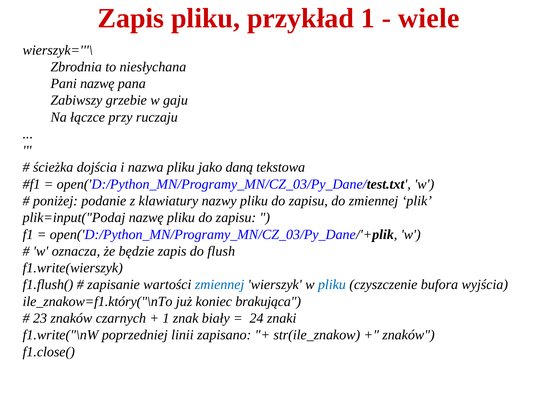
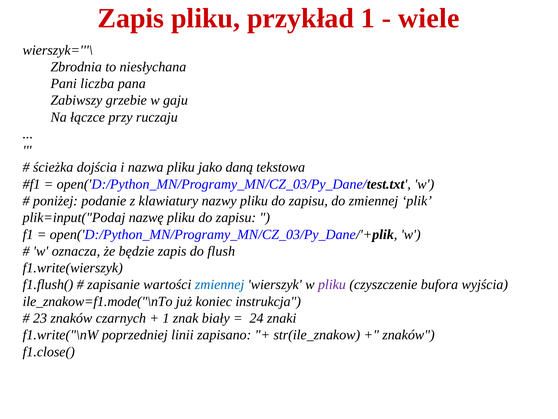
Pani nazwę: nazwę -> liczba (97, 83)
pliku colour: blue -> purple (332, 284)
ile_znakow=f1.który("\nTo: ile_znakow=f1.który("\nTo -> ile_znakow=f1.mode("\nTo (98, 301)
brakująca: brakująca -> instrukcja (268, 301)
